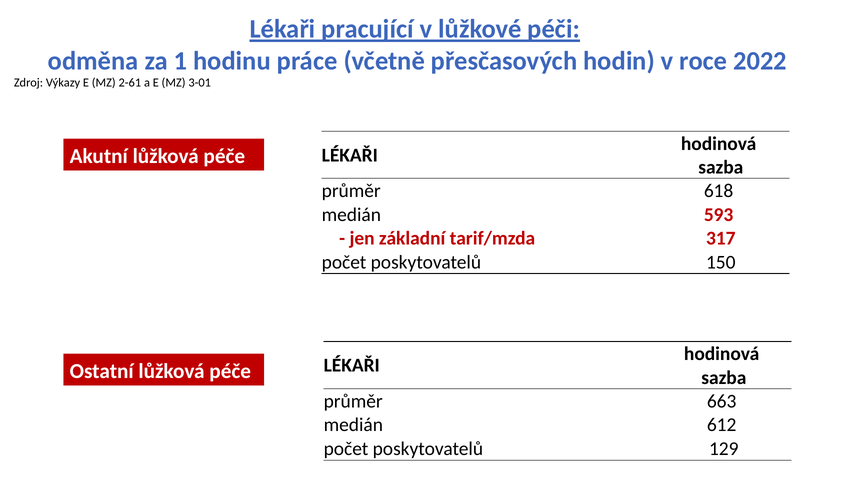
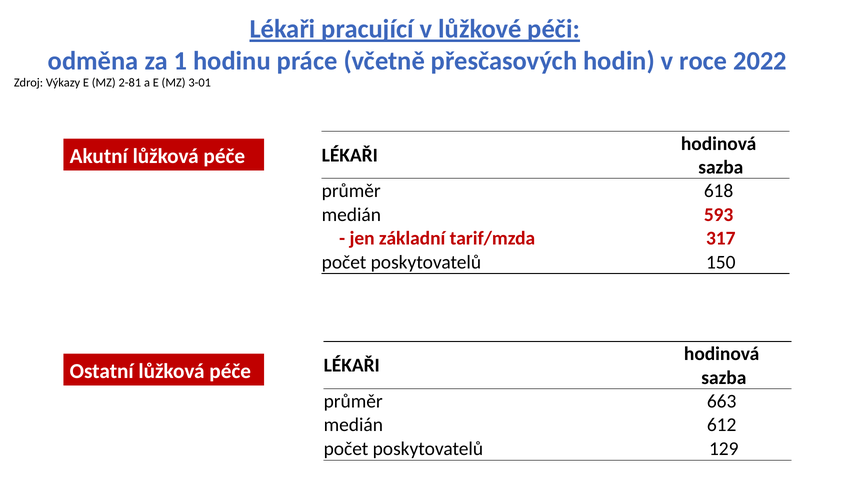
2-61: 2-61 -> 2-81 (130, 83)
